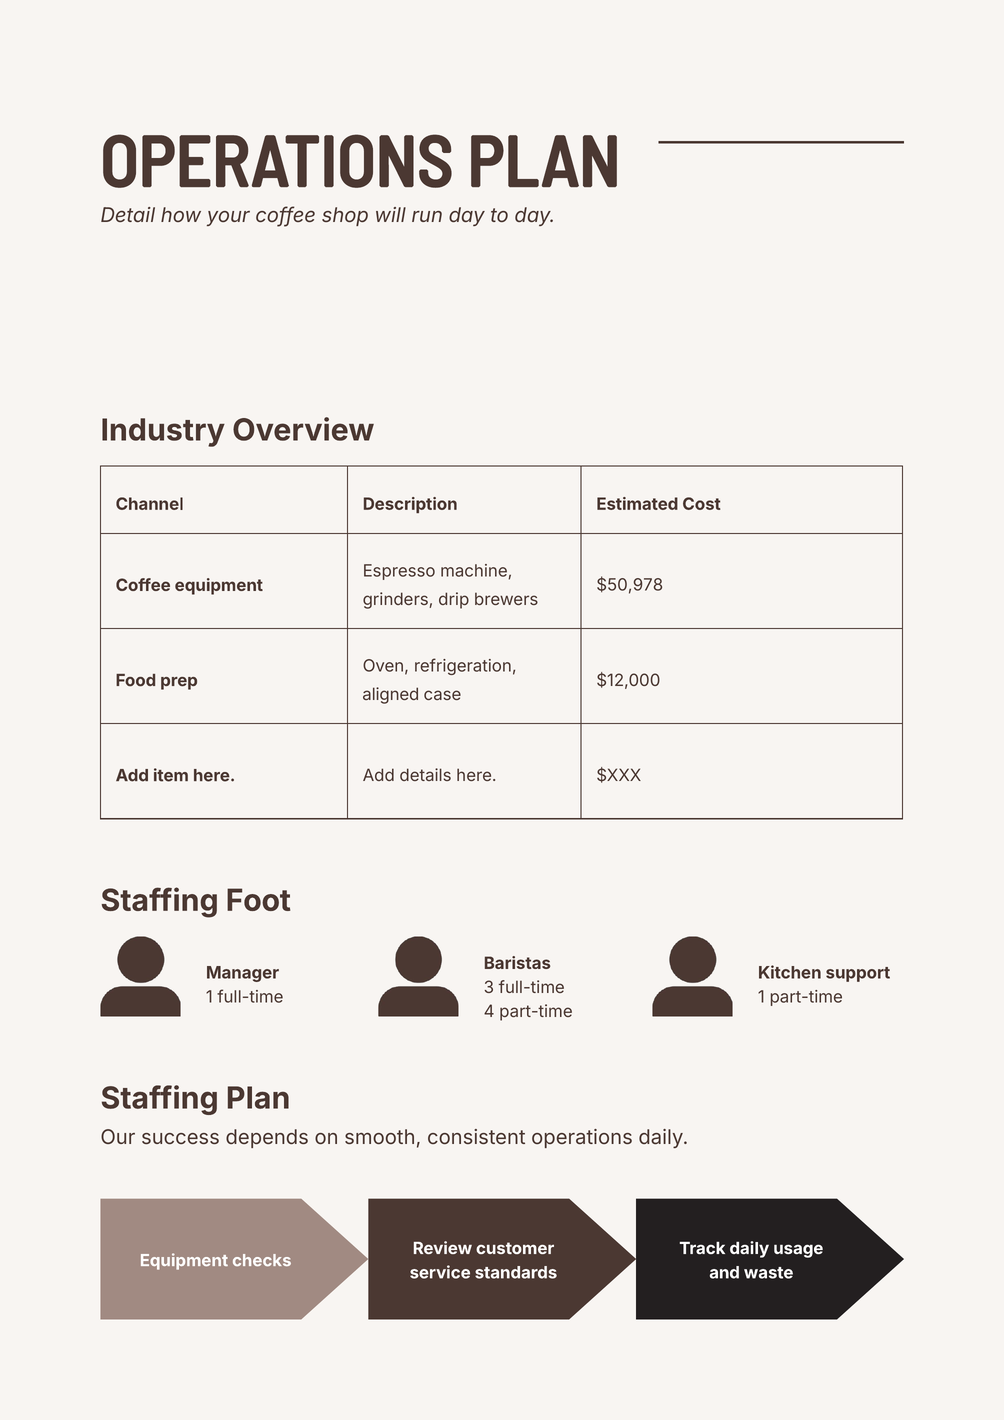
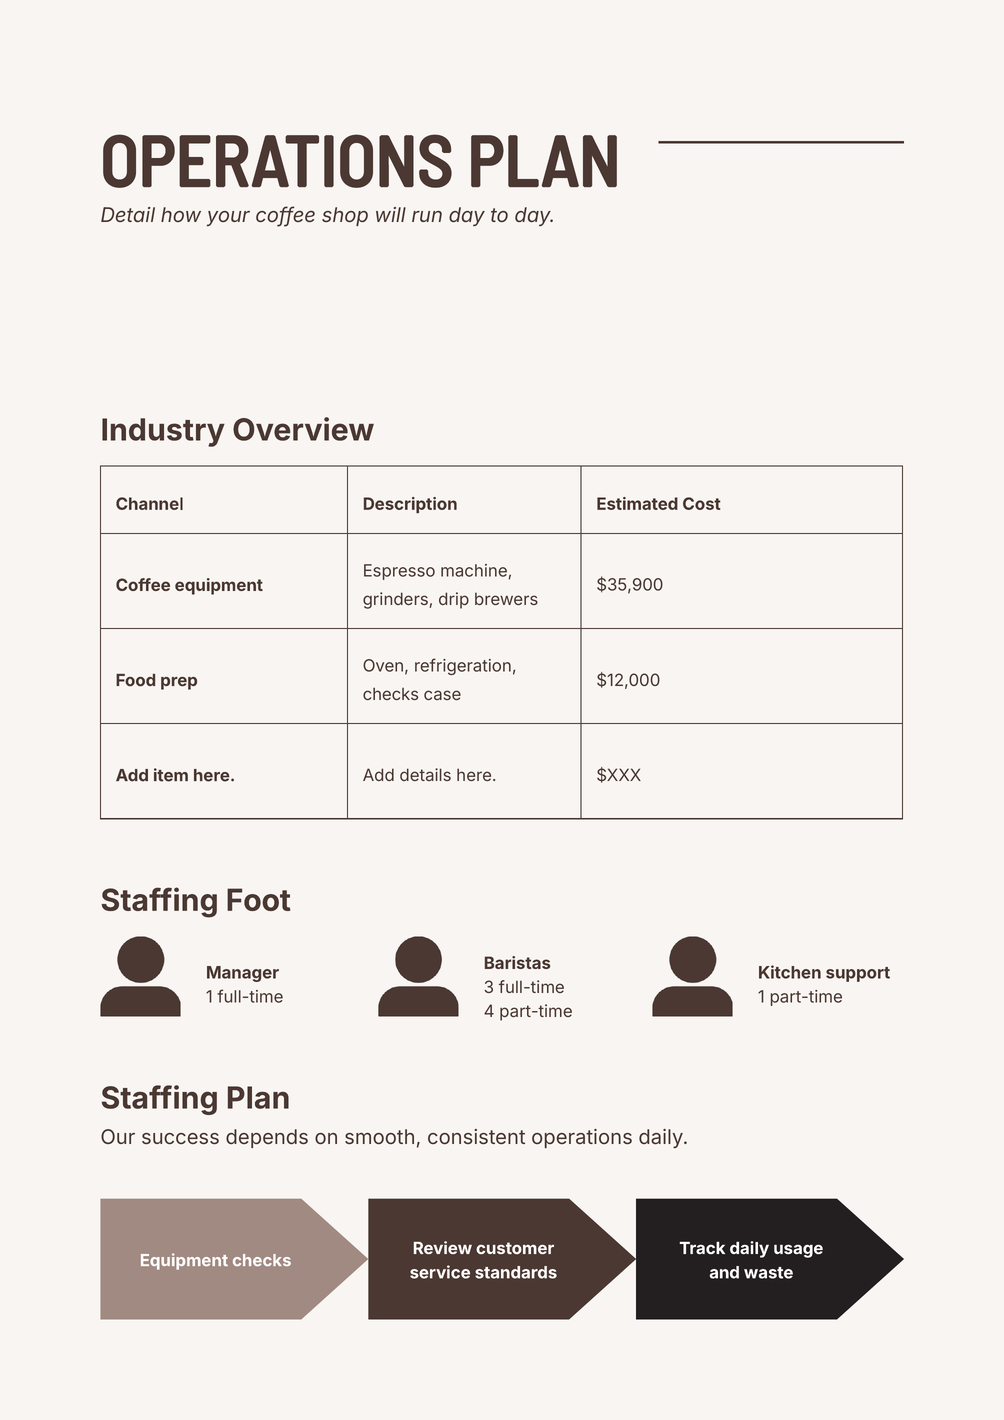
$50,978: $50,978 -> $35,900 (630, 586)
aligned: aligned -> checks (391, 695)
